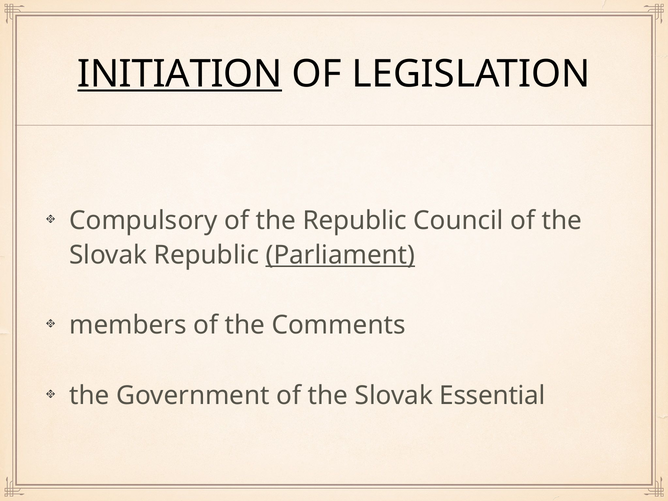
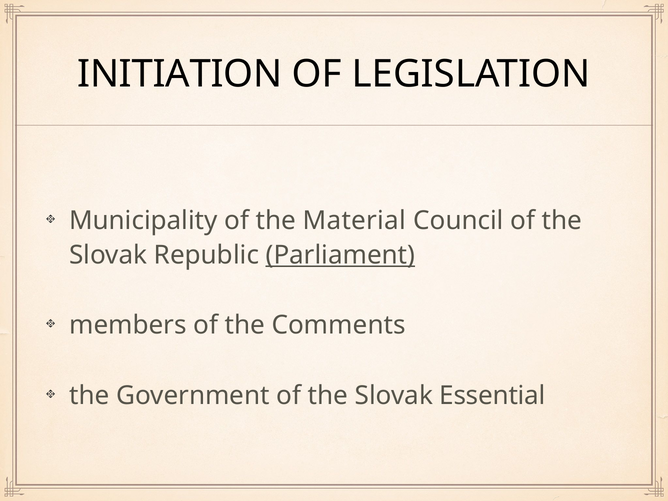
INITIATION underline: present -> none (180, 74)
Compulsory: Compulsory -> Municipality (143, 221)
the Republic: Republic -> Material (354, 221)
